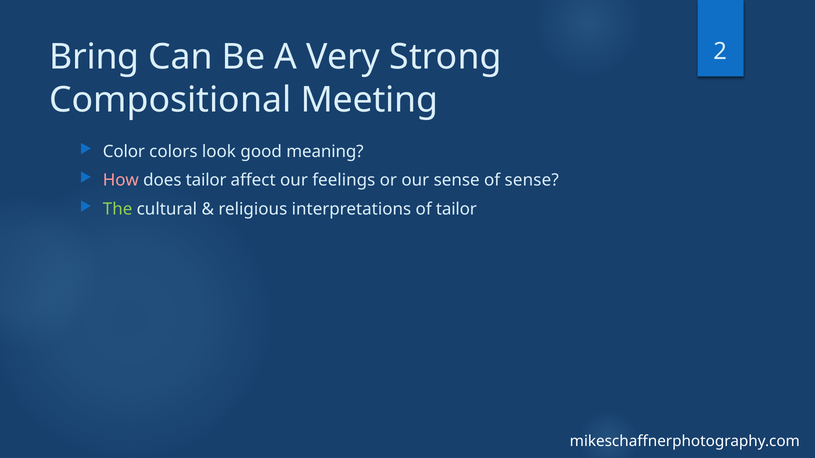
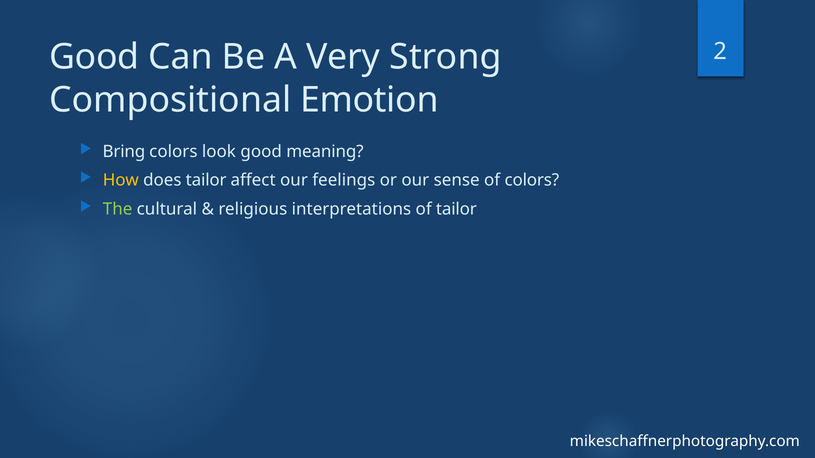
Bring: Bring -> Good (94, 57)
Meeting: Meeting -> Emotion (369, 100)
Color: Color -> Bring (124, 152)
How colour: pink -> yellow (121, 181)
of sense: sense -> colors (532, 181)
